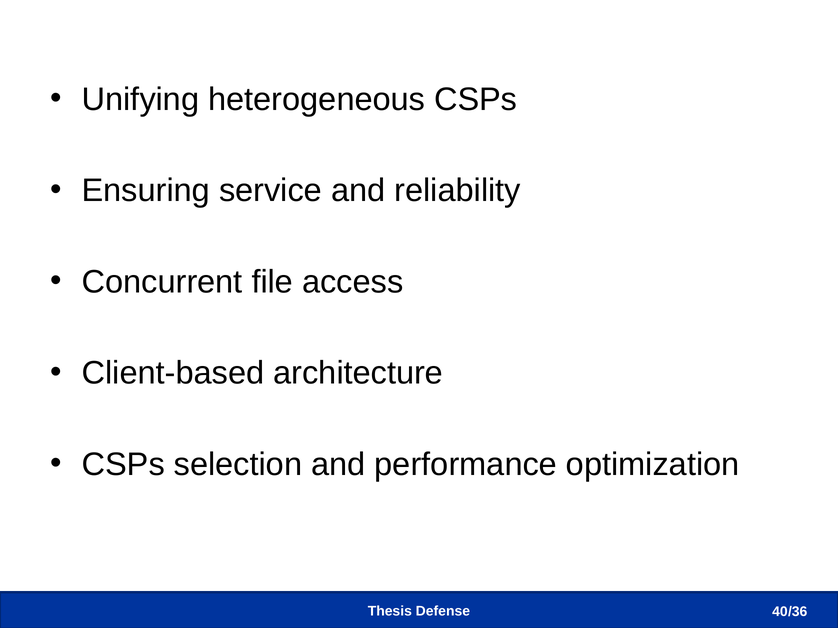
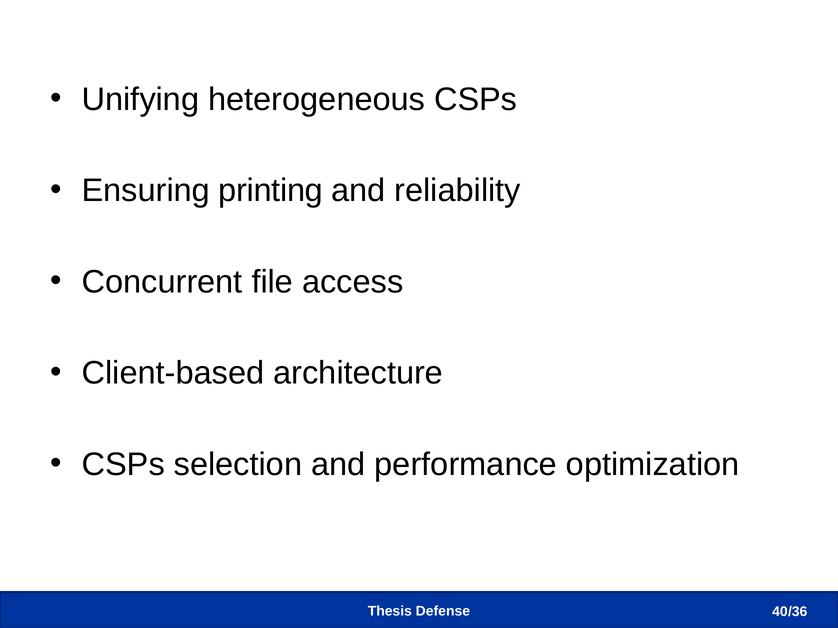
service: service -> printing (271, 191)
